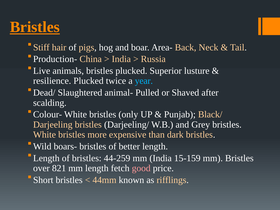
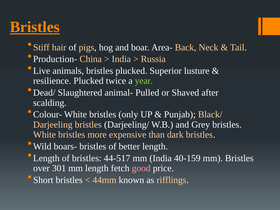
year colour: light blue -> light green (144, 81)
44-259: 44-259 -> 44-517 (117, 158)
15-159: 15-159 -> 40-159 (187, 158)
821: 821 -> 301 (59, 168)
